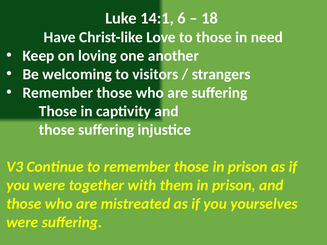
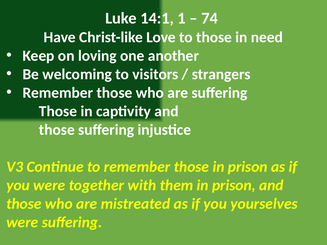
6: 6 -> 1 (182, 18)
18: 18 -> 74 (210, 18)
